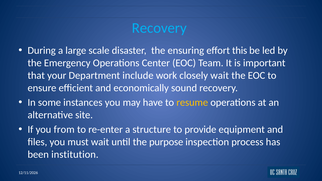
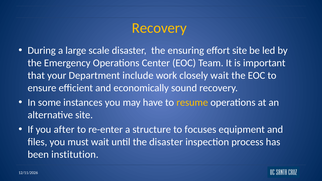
Recovery colour: light blue -> yellow (159, 28)
effort this: this -> site (240, 50)
from: from -> after (64, 130)
provide: provide -> focuses (200, 130)
the purpose: purpose -> disaster (166, 142)
